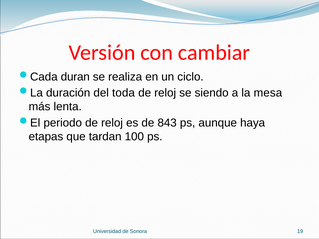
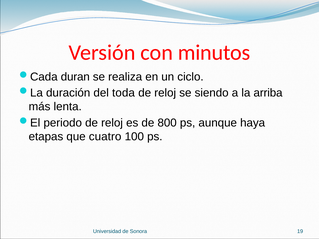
cambiar: cambiar -> minutos (214, 53)
mesa: mesa -> arriba (268, 93)
843: 843 -> 800 (167, 123)
tardan: tardan -> cuatro (105, 137)
